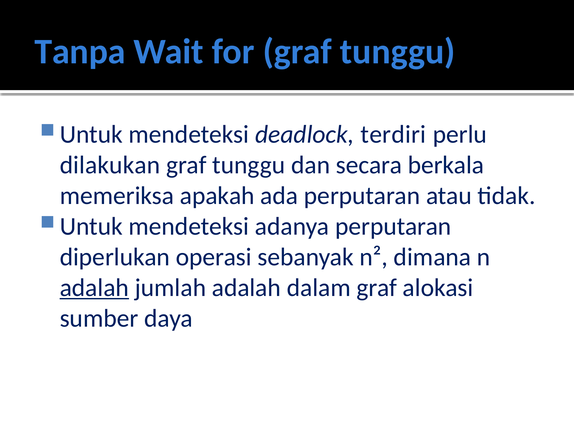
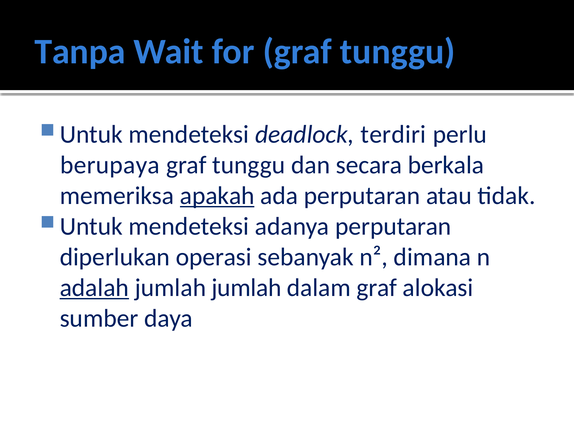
dilakukan: dilakukan -> berupaya (110, 165)
apakah underline: none -> present (217, 196)
jumlah adalah: adalah -> jumlah (246, 287)
